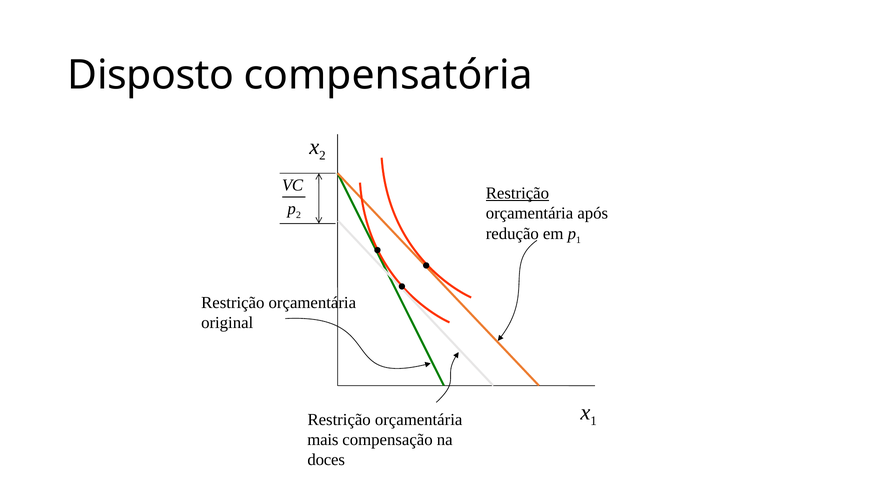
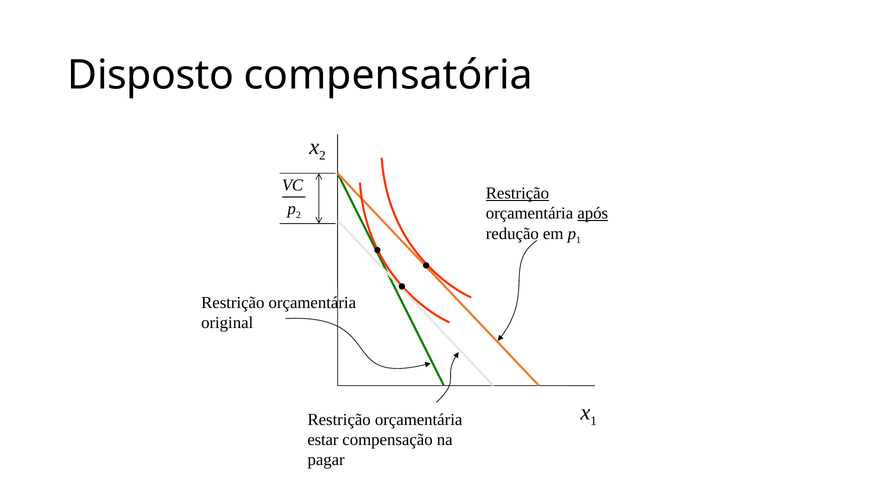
após underline: none -> present (593, 214)
mais: mais -> estar (323, 440)
doces: doces -> pagar (326, 460)
